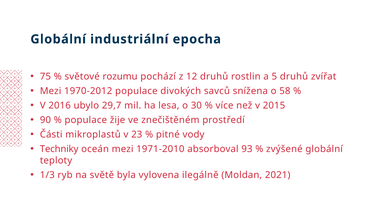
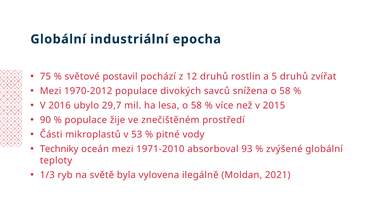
rozumu: rozumu -> postavil (120, 77)
lesa o 30: 30 -> 58 (196, 106)
23: 23 -> 53 (137, 135)
